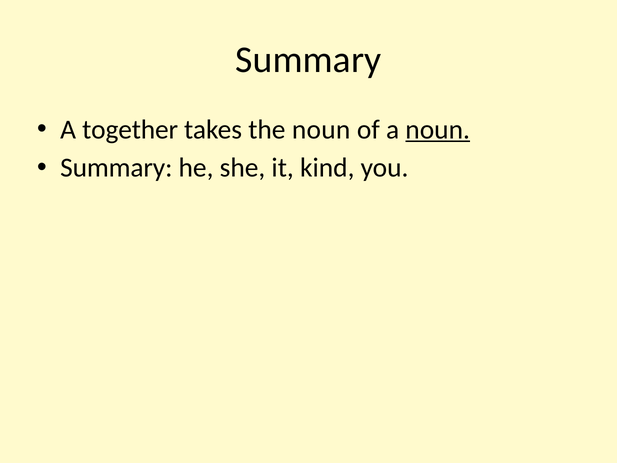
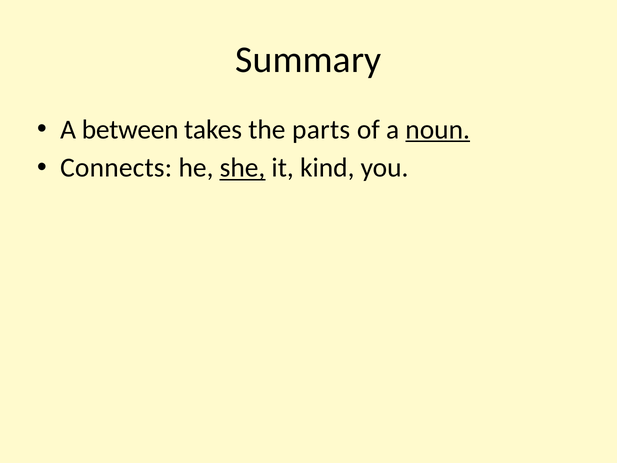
together: together -> between (130, 129)
the noun: noun -> parts (321, 129)
Summary: Summary -> Connects (116, 168)
she underline: none -> present (242, 168)
